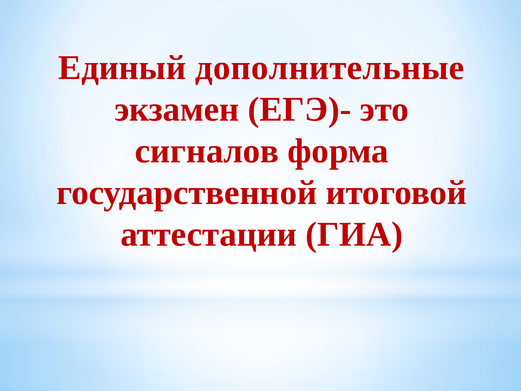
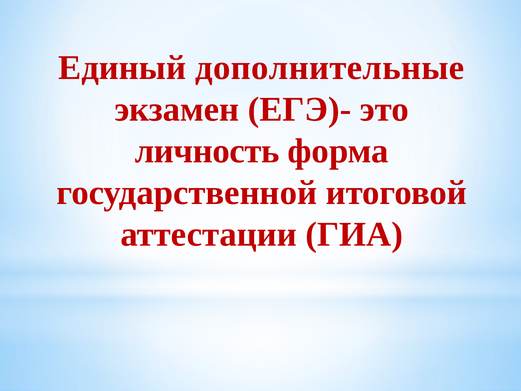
сигналов: сигналов -> личность (207, 151)
